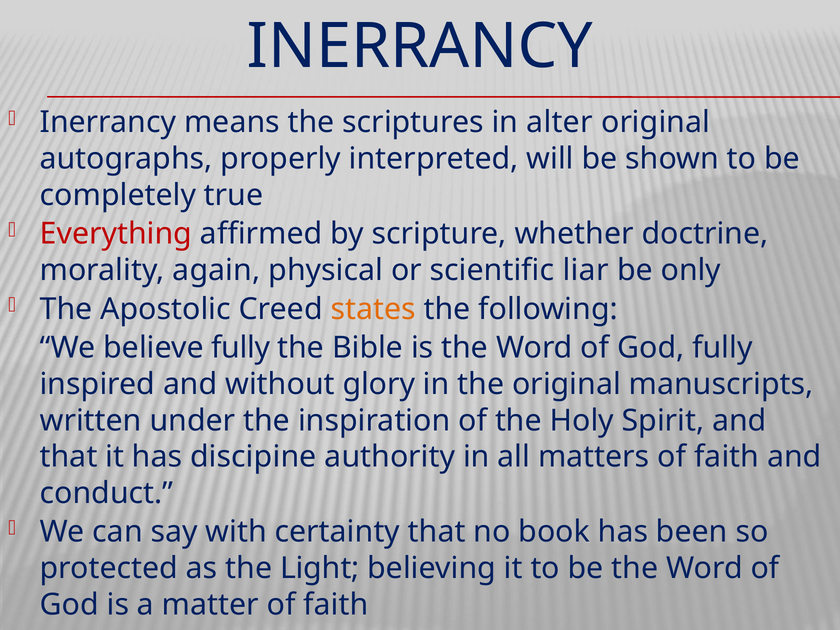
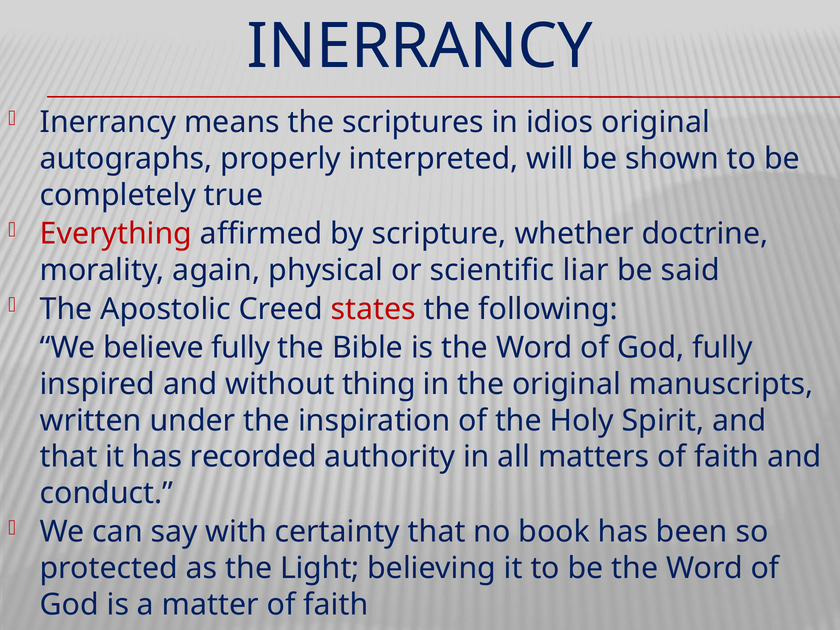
alter: alter -> idios (560, 122)
only: only -> said (690, 270)
states colour: orange -> red (373, 309)
glory: glory -> thing (379, 384)
discipine: discipine -> recorded (253, 457)
